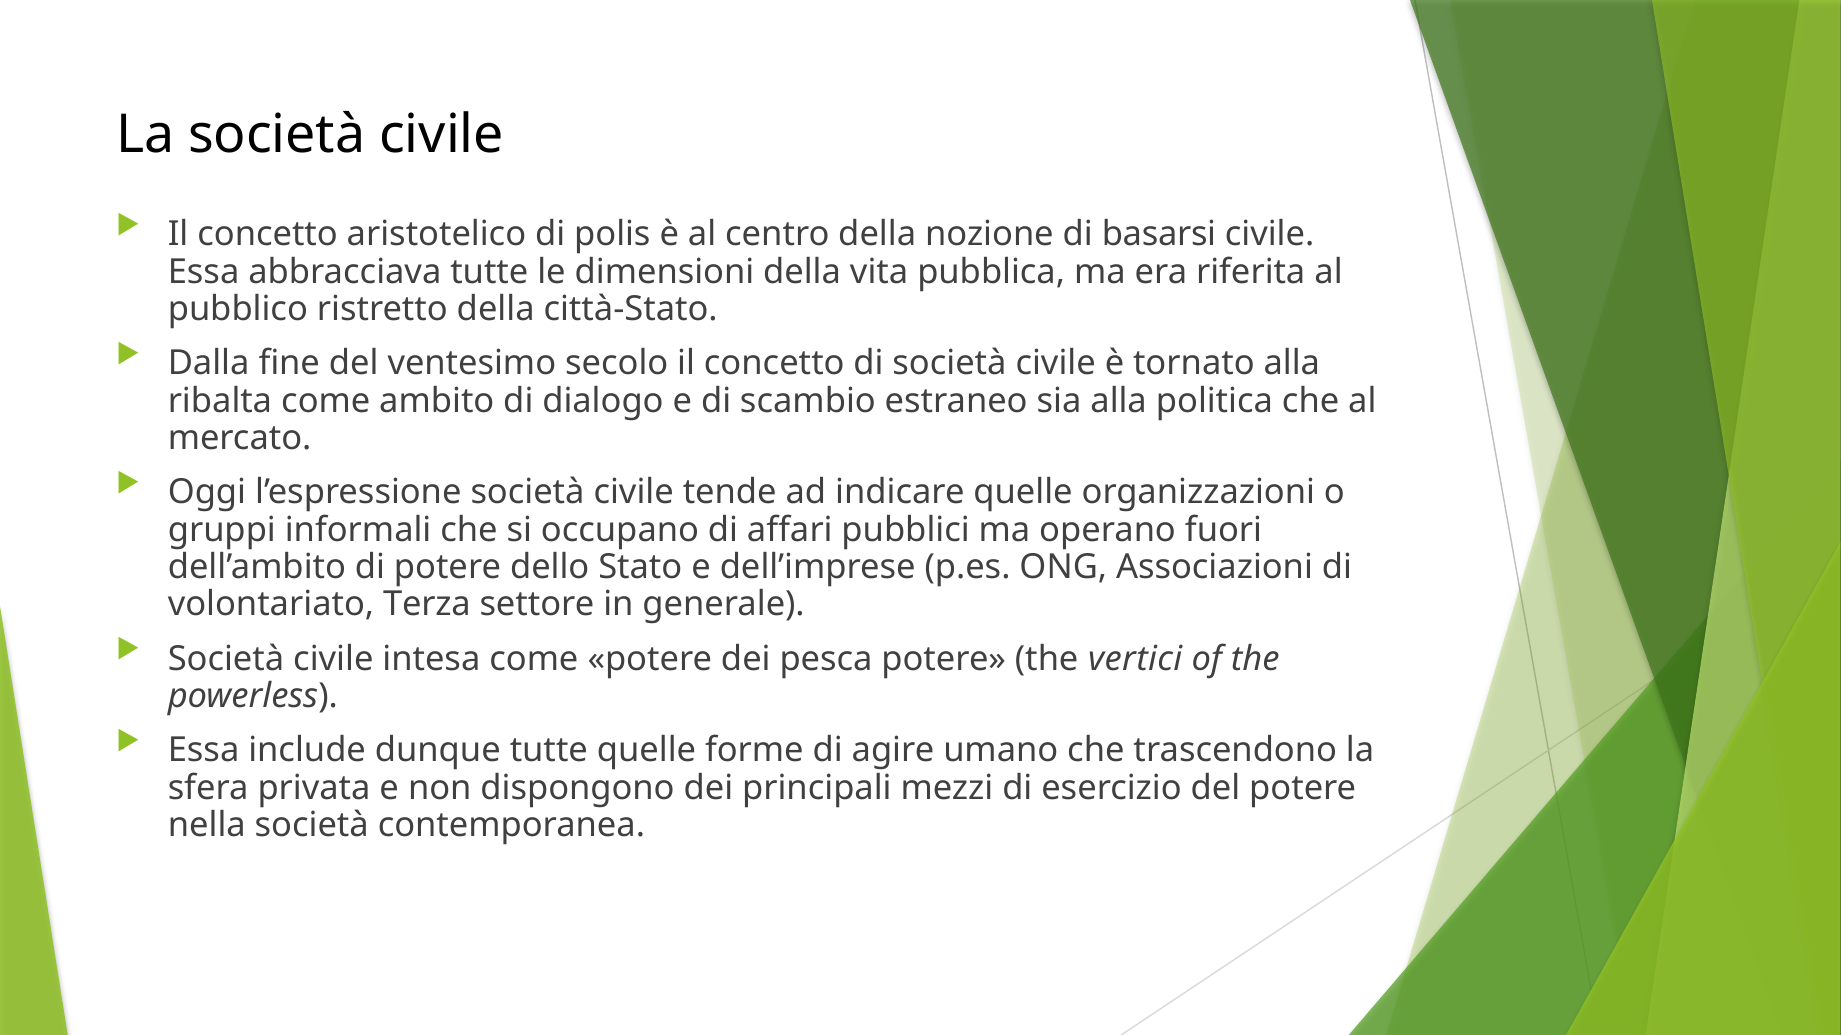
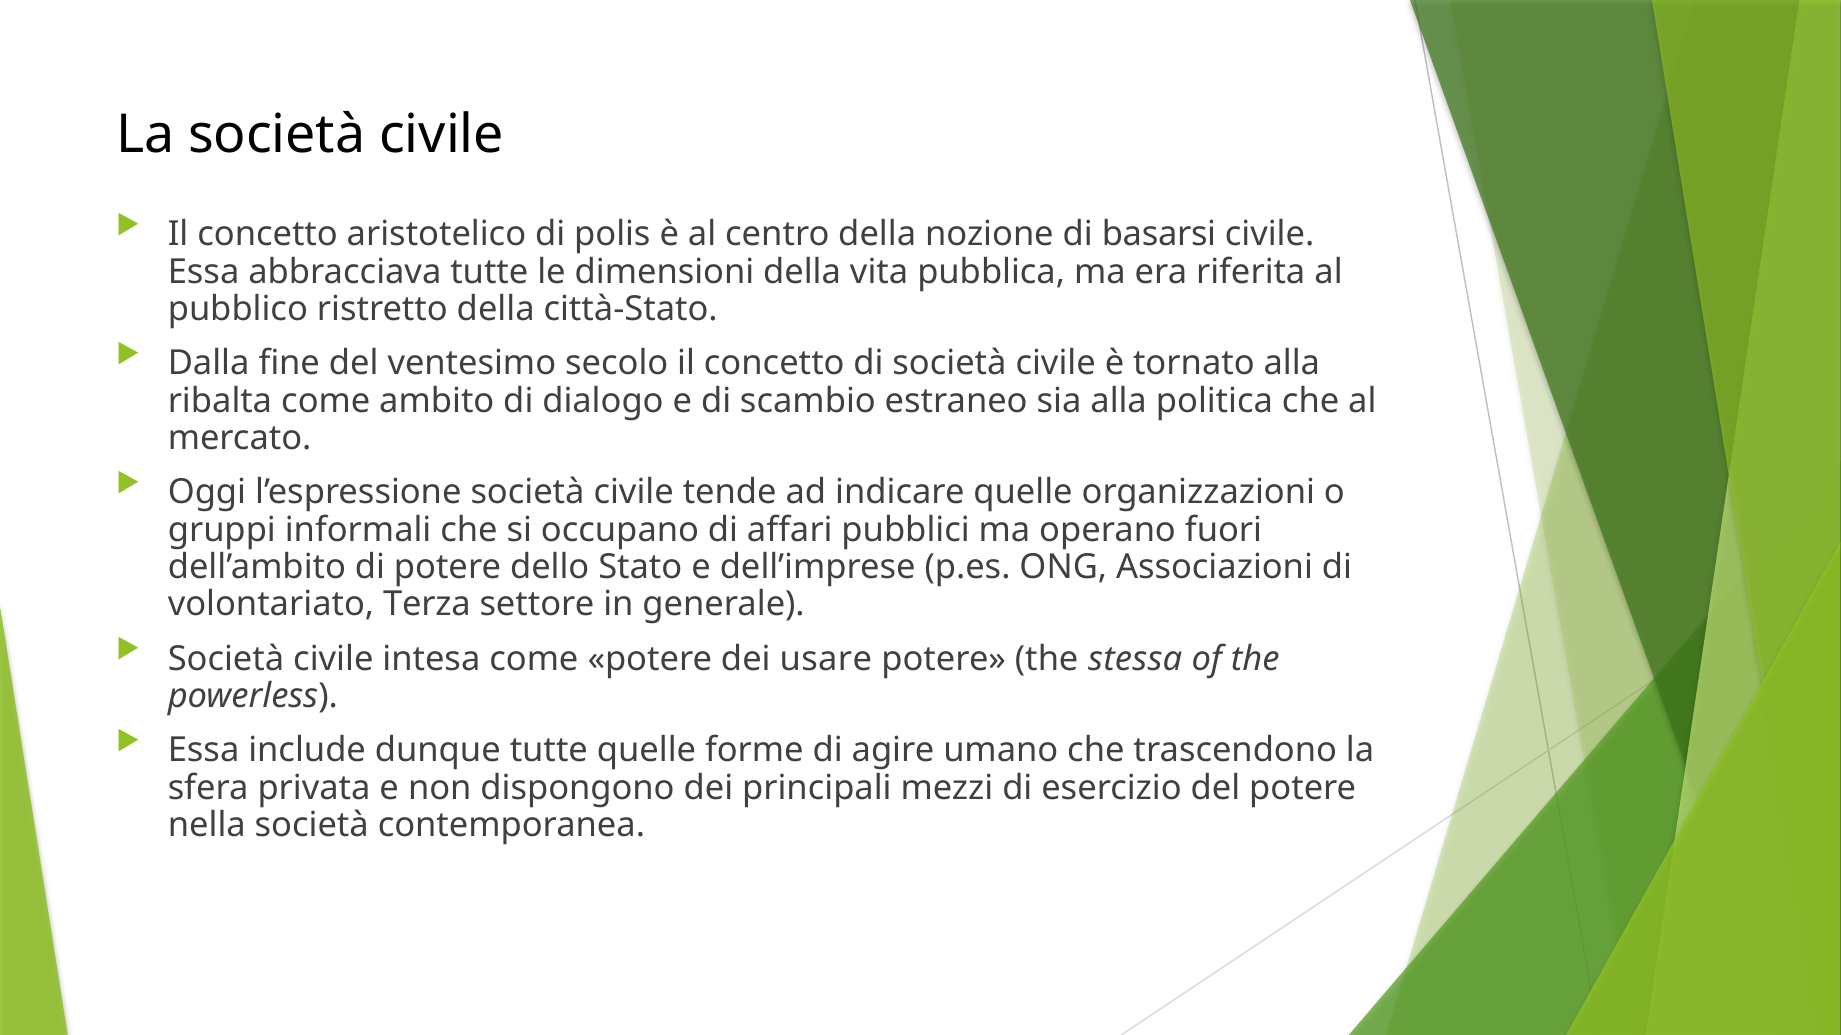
pesca: pesca -> usare (826, 659)
vertici: vertici -> stessa (1135, 659)
